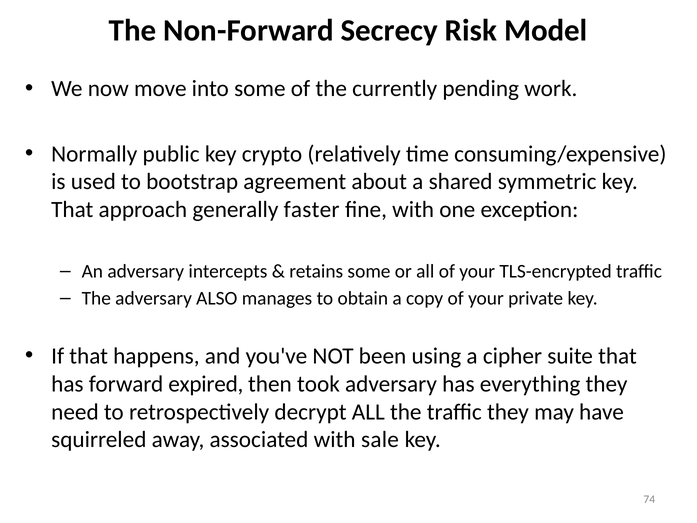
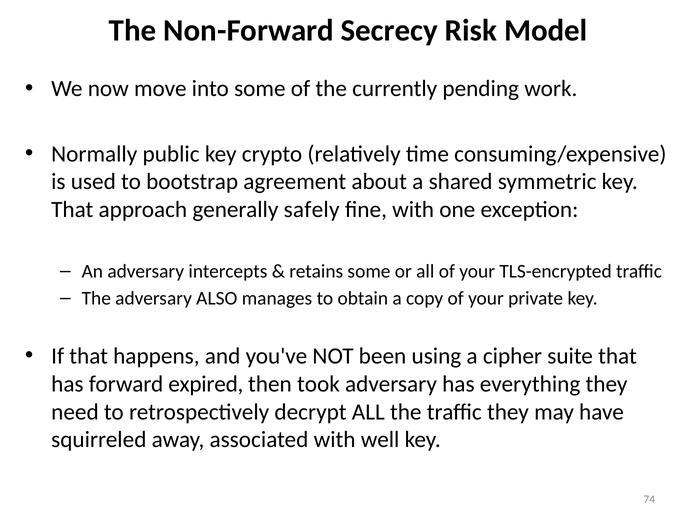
faster: faster -> safely (312, 210)
sale: sale -> well (380, 440)
